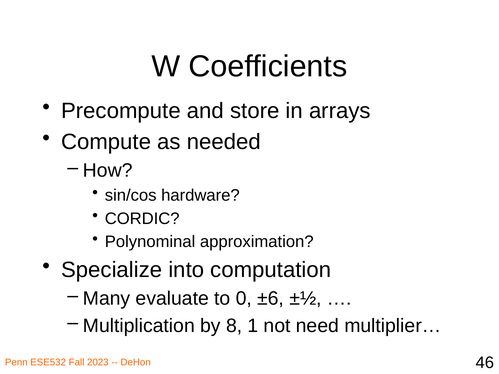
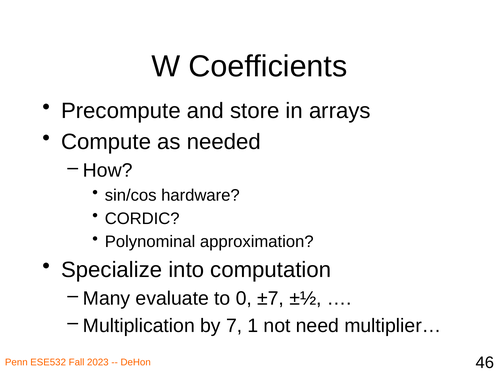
±6: ±6 -> ±7 (271, 299)
8: 8 -> 7 (234, 326)
